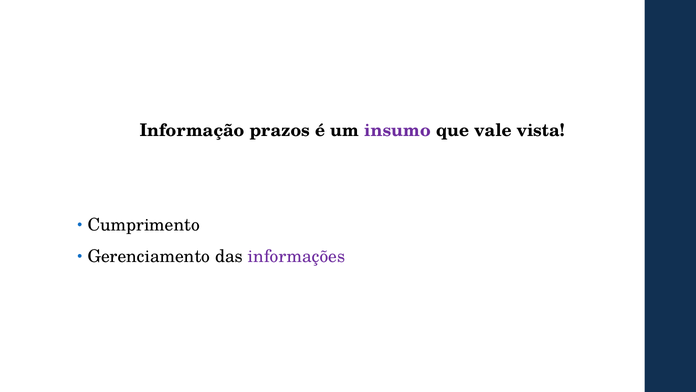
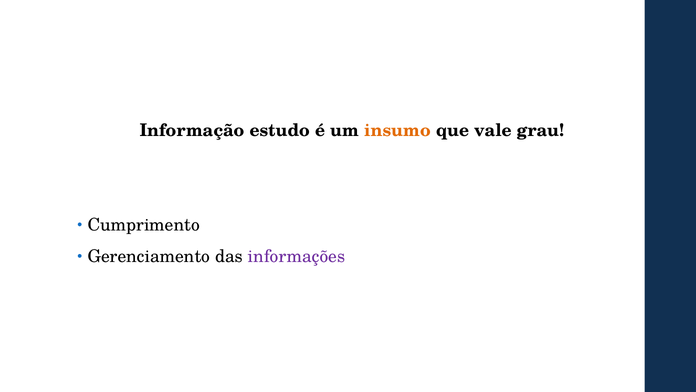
prazos: prazos -> estudo (280, 131)
insumo colour: purple -> orange (398, 131)
vista: vista -> grau (541, 131)
